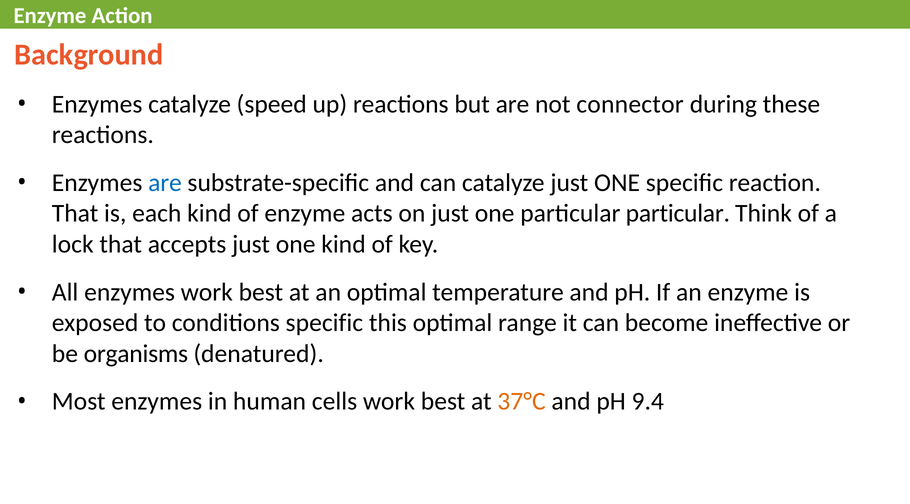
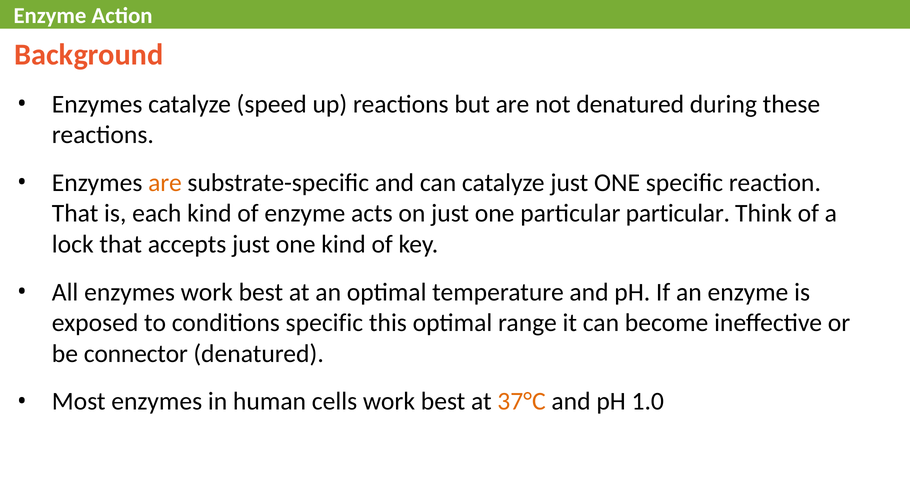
not connector: connector -> denatured (630, 104)
are colour: blue -> orange (165, 183)
organisms: organisms -> connector (136, 353)
9.4: 9.4 -> 1.0 (648, 401)
